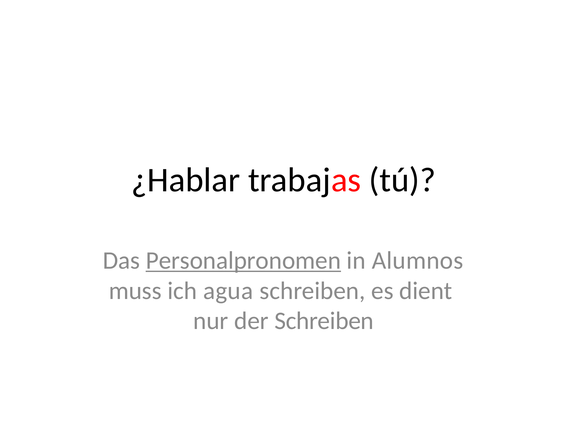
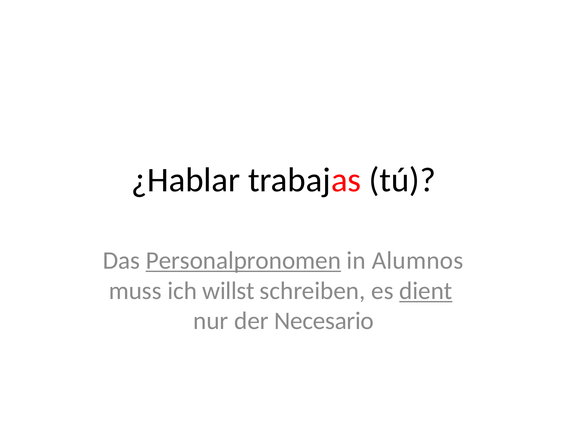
agua: agua -> willst (228, 291)
dient underline: none -> present (426, 291)
der Schreiben: Schreiben -> Necesario (324, 321)
